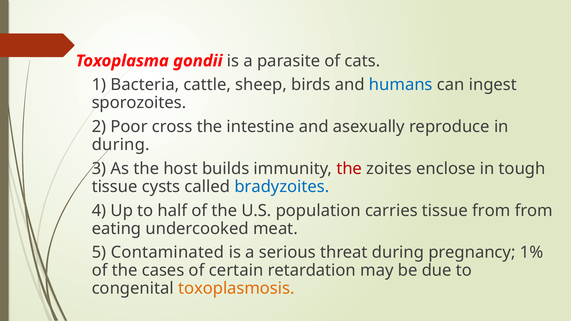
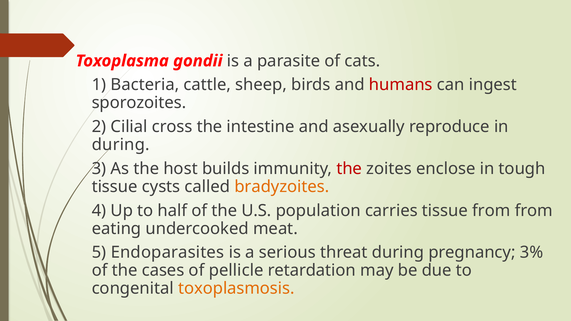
humans colour: blue -> red (401, 85)
Poor: Poor -> Cilial (129, 127)
bradyzoites colour: blue -> orange (282, 187)
Contaminated: Contaminated -> Endoparasites (167, 253)
1%: 1% -> 3% (532, 253)
certain: certain -> pellicle (236, 271)
